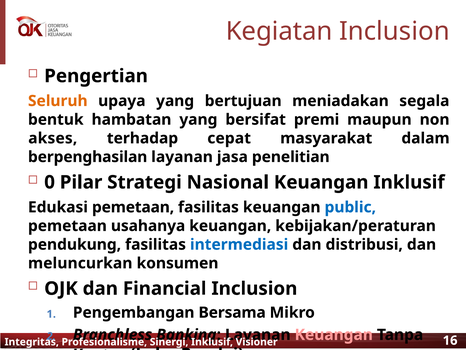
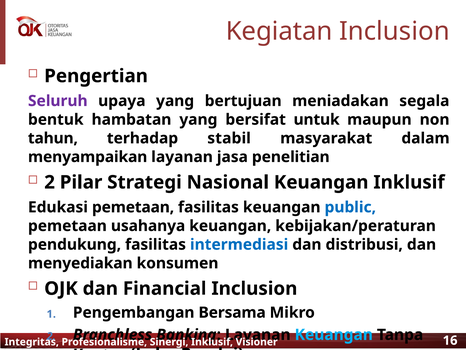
Seluruh colour: orange -> purple (58, 101)
bersifat premi: premi -> untuk (317, 119)
akses: akses -> tahun (53, 138)
cepat: cepat -> stabil (229, 138)
berpenghasilan: berpenghasilan -> menyampaikan (88, 157)
0: 0 -> 2 (50, 182)
meluncurkan: meluncurkan -> menyediakan (80, 263)
Keuangan colour: pink -> light blue (334, 334)
